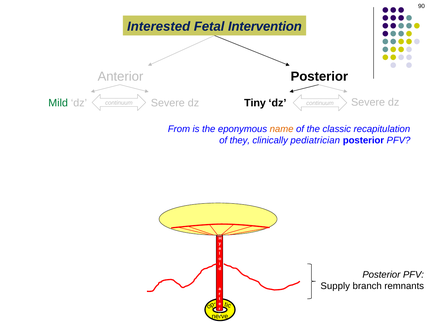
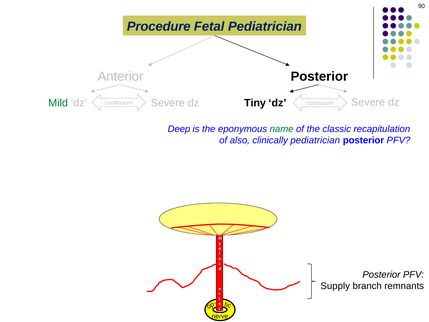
Interested: Interested -> Procedure (159, 26)
Fetal Intervention: Intervention -> Pediatrician (265, 26)
From: From -> Deep (179, 129)
name colour: orange -> green (282, 129)
they: they -> also (240, 140)
